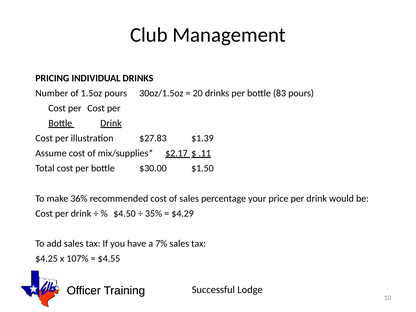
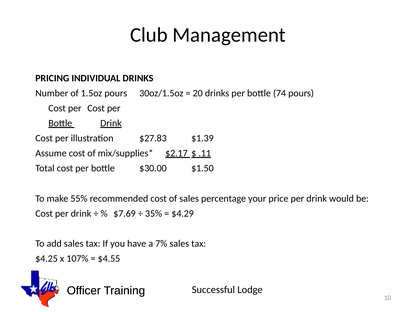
83: 83 -> 74 (280, 93)
36%: 36% -> 55% (79, 198)
$4.50: $4.50 -> $7.69 (125, 213)
